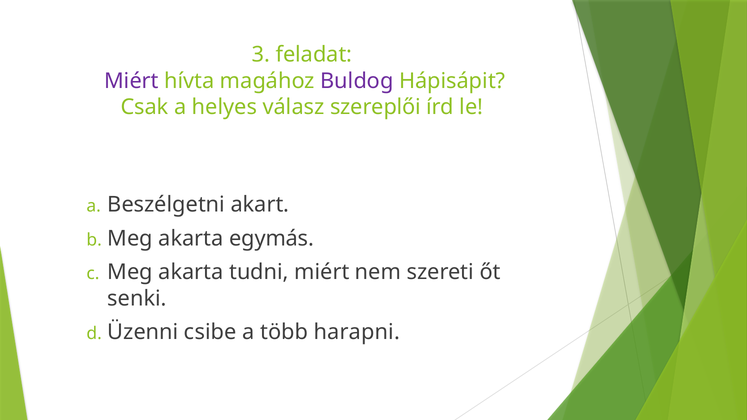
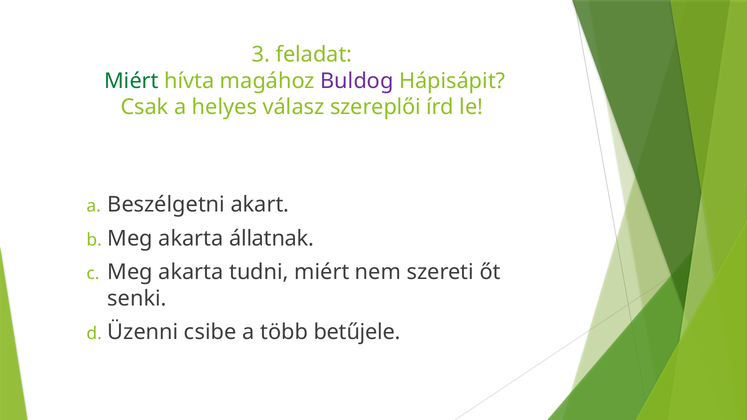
Miért colour: purple -> green (131, 81)
egymás: egymás -> állatnak (272, 238)
harapni: harapni -> betűjele (357, 332)
